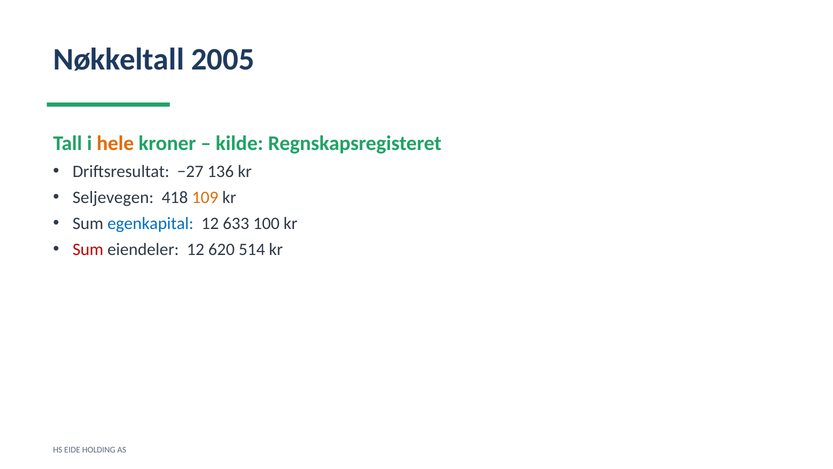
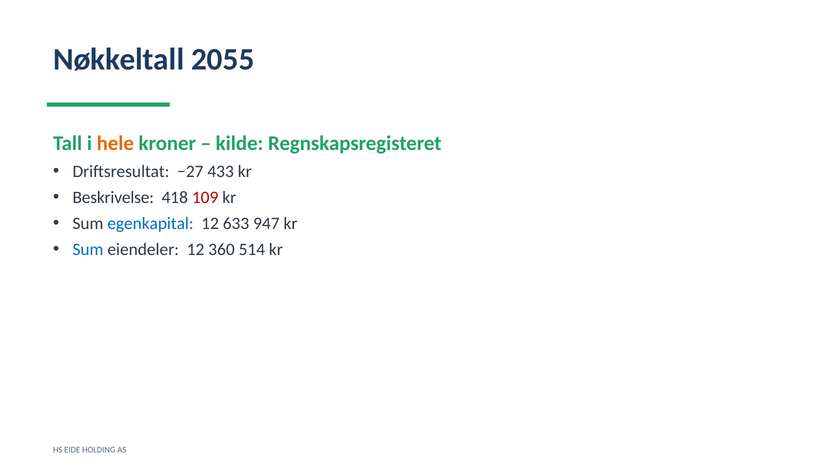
2005: 2005 -> 2055 (223, 59)
136: 136 -> 433 (221, 171)
Seljevegen: Seljevegen -> Beskrivelse (113, 197)
109 colour: orange -> red (205, 197)
100: 100 -> 947 (266, 223)
Sum colour: red -> blue (88, 249)
620: 620 -> 360 (221, 249)
